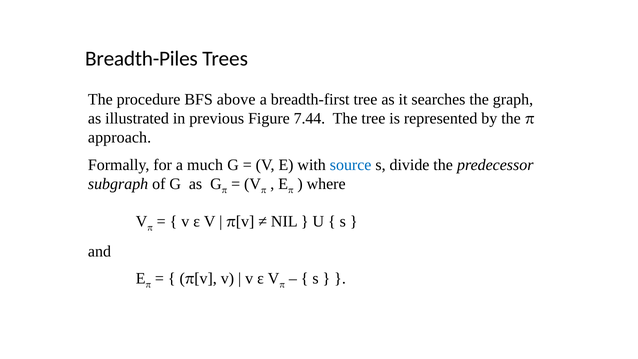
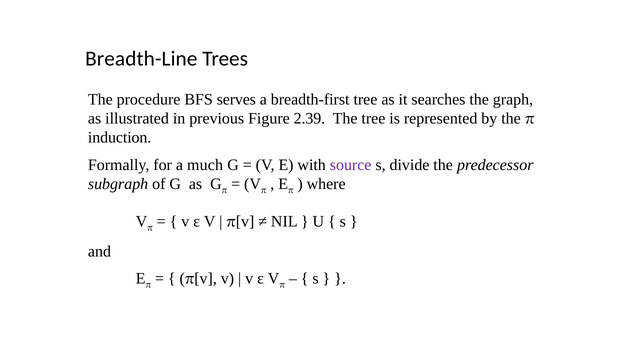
Breadth-Piles: Breadth-Piles -> Breadth-Line (141, 59)
above: above -> serves (236, 99)
7.44: 7.44 -> 2.39 (309, 118)
approach: approach -> induction (120, 138)
source colour: blue -> purple (351, 165)
